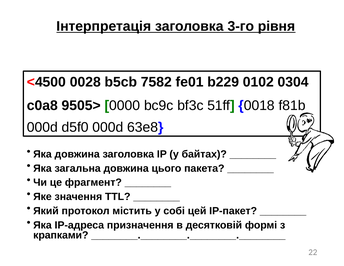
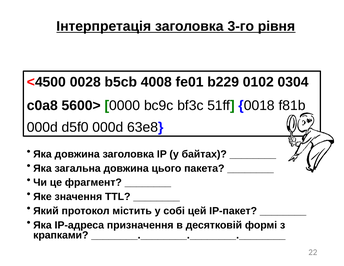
7582: 7582 -> 4008 (156, 82)
9505>: 9505> -> 5600> (81, 105)
